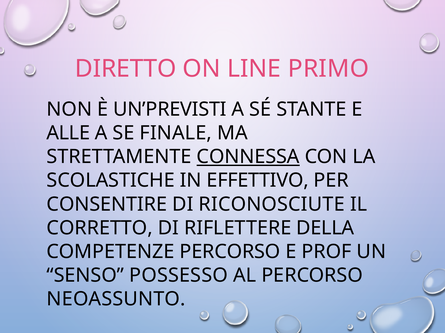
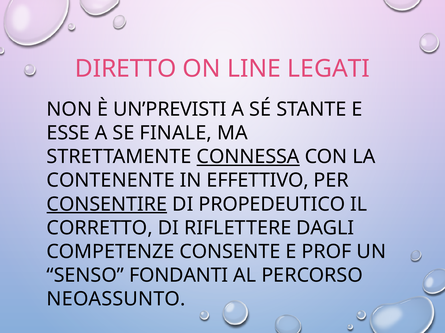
PRIMO: PRIMO -> LEGATI (329, 69)
ALLE: ALLE -> ESSE (68, 133)
SCOLASTICHE: SCOLASTICHE -> CONTENENTE (111, 181)
CONSENTIRE underline: none -> present (107, 205)
RICONOSCIUTE: RICONOSCIUTE -> PROPEDEUTICO (272, 205)
DELLA: DELLA -> DAGLI (325, 228)
COMPETENZE PERCORSO: PERCORSO -> CONSENTE (230, 252)
POSSESSO: POSSESSO -> FONDANTI (179, 276)
